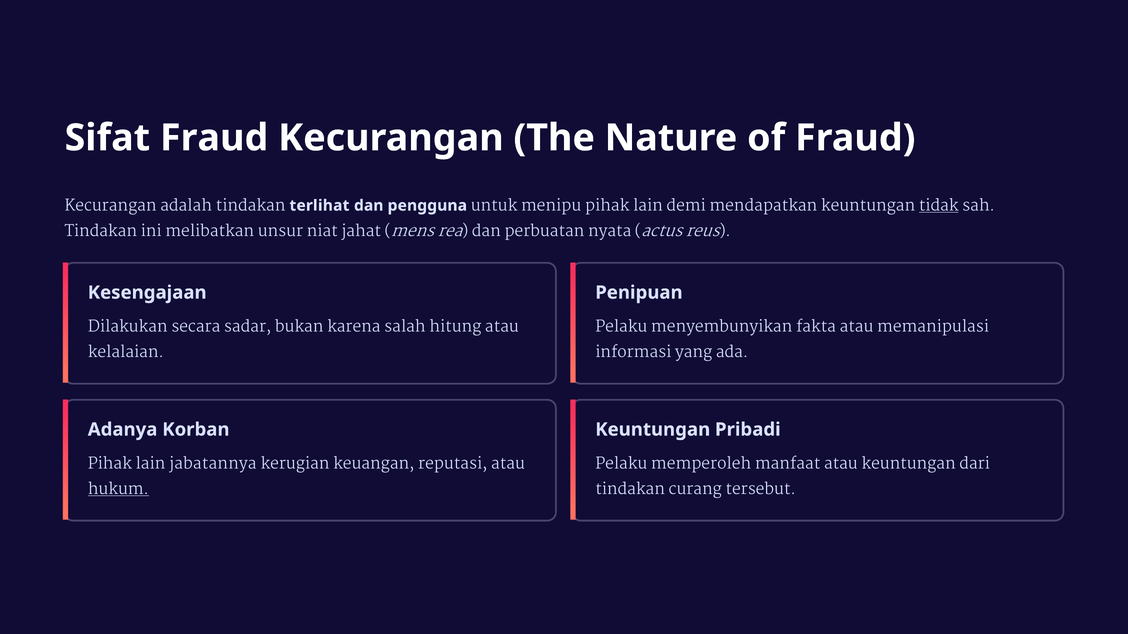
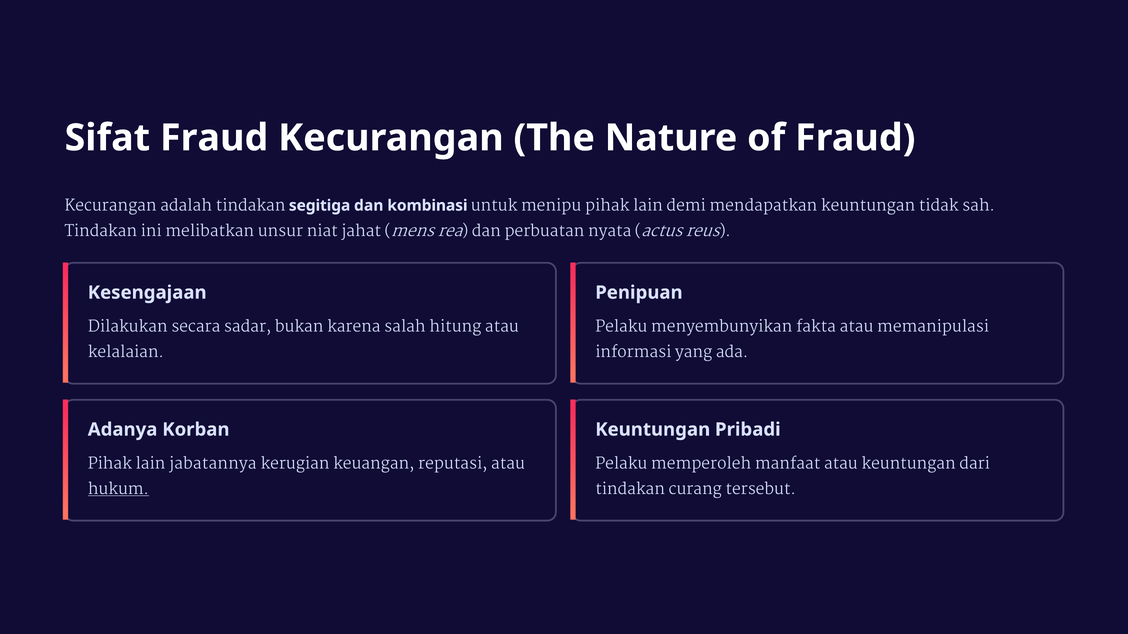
terlihat: terlihat -> segitiga (320, 206)
pengguna: pengguna -> kombinasi (427, 206)
tidak underline: present -> none (939, 206)
